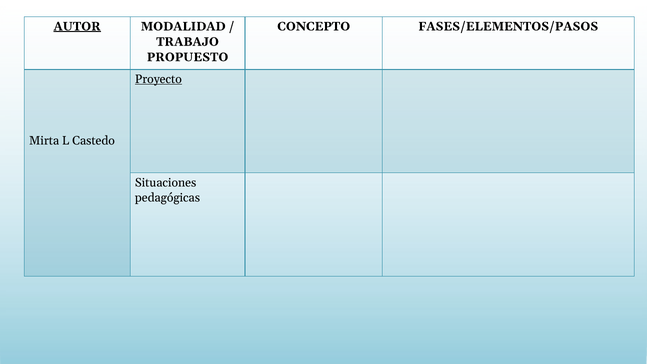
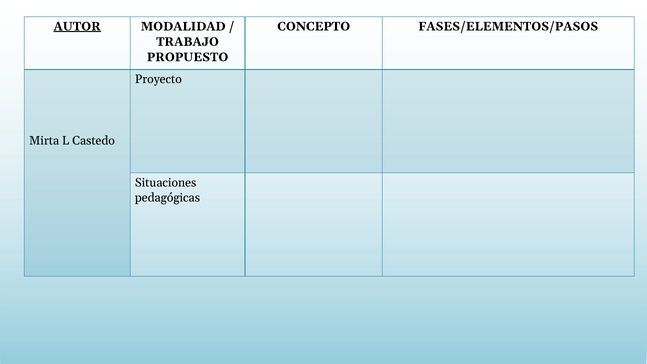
Proyecto underline: present -> none (158, 79)
